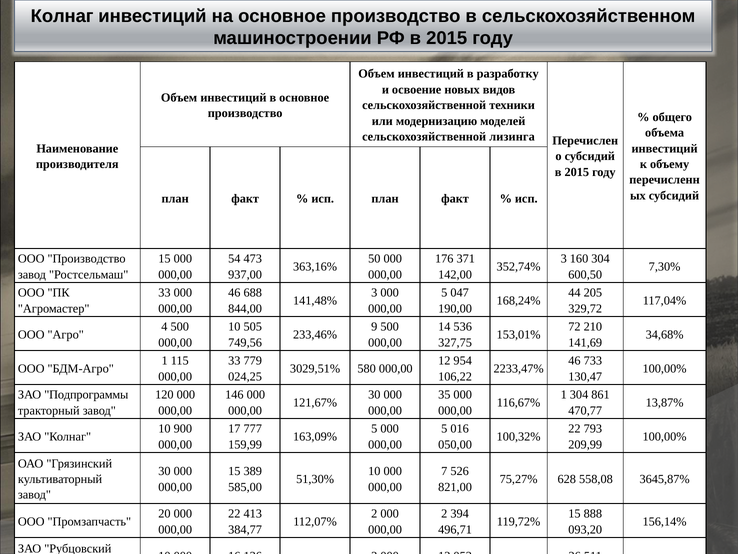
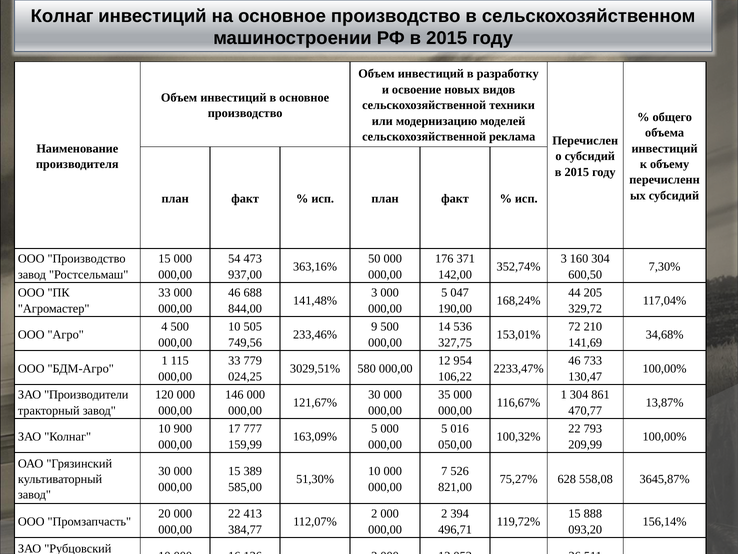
лизинга: лизинга -> реклама (512, 137)
Подпрограммы: Подпрограммы -> Производители (86, 394)
